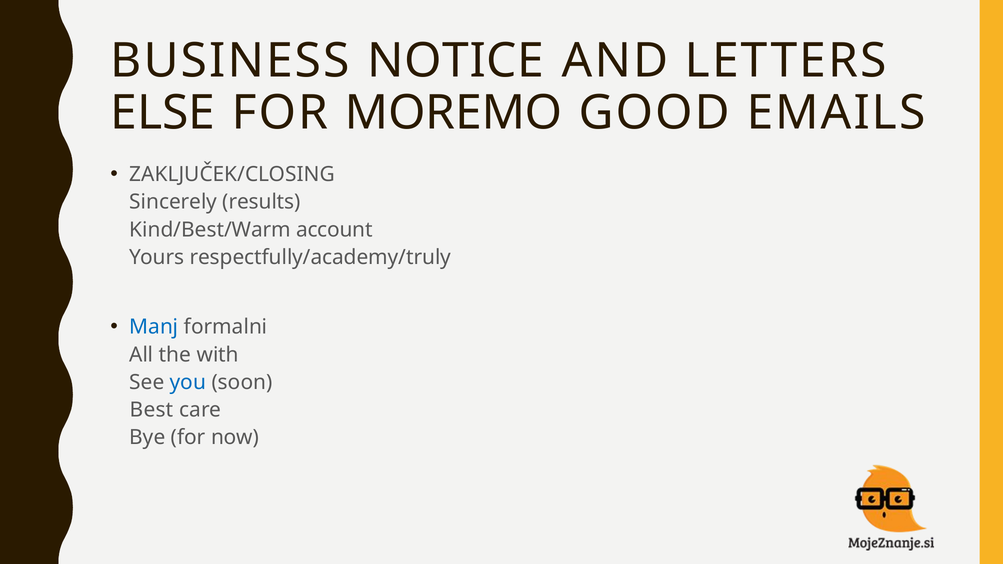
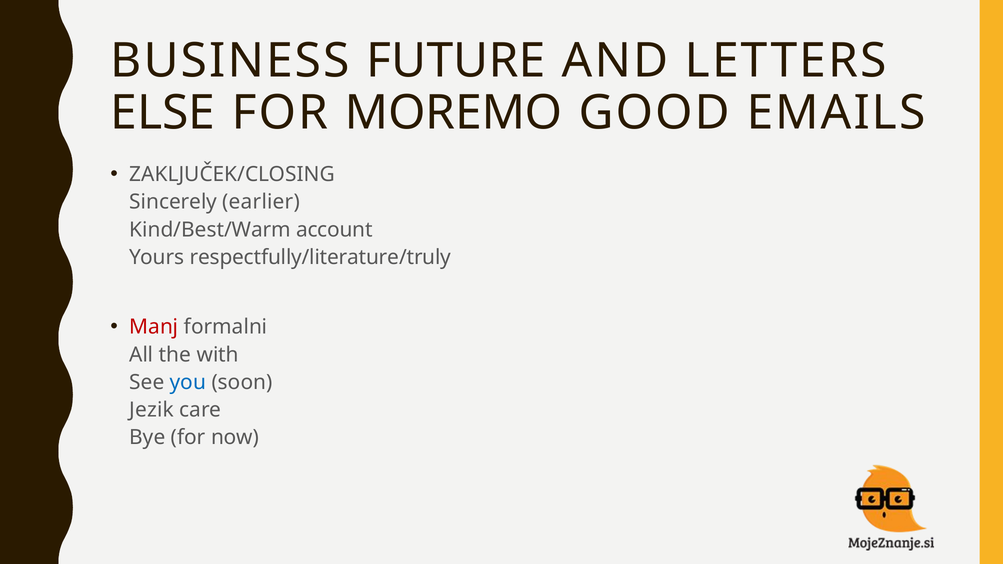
NOTICE: NOTICE -> FUTURE (456, 61)
results: results -> earlier (261, 202)
respectfully/academy/truly: respectfully/academy/truly -> respectfully/literature/truly (320, 257)
Manj colour: blue -> red (154, 327)
Best: Best -> Jezik (152, 410)
